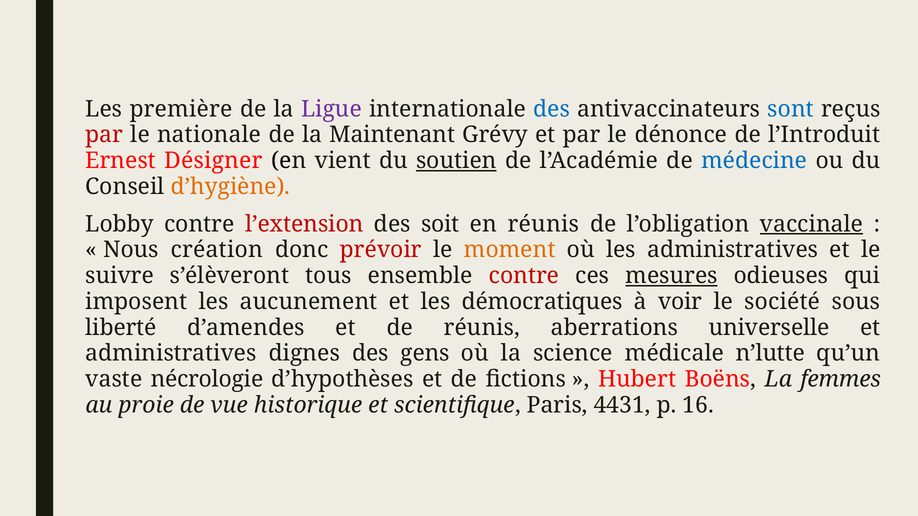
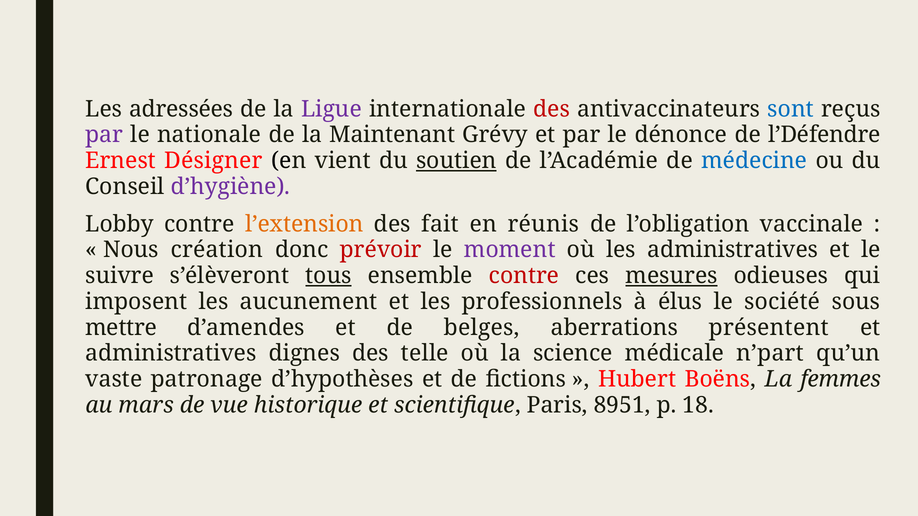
première: première -> adressées (181, 109)
des colour: blue -> red (552, 109)
par colour: red -> purple (104, 135)
l’Introduit: l’Introduit -> l’Défendre (824, 135)
d’hygiène colour: orange -> purple (230, 187)
l’extension colour: red -> orange (304, 224)
soit: soit -> fait (440, 224)
vaccinale underline: present -> none (812, 224)
moment colour: orange -> purple (510, 250)
tous underline: none -> present (328, 276)
démocratiques: démocratiques -> professionnels (542, 302)
voir: voir -> élus (680, 302)
liberté: liberté -> mettre (121, 328)
de réunis: réunis -> belges (482, 328)
universelle: universelle -> présentent (769, 328)
gens: gens -> telle (425, 354)
n’lutte: n’lutte -> n’part (770, 354)
nécrologie: nécrologie -> patronage (207, 379)
proie: proie -> mars (146, 405)
4431: 4431 -> 8951 (622, 405)
16: 16 -> 18 (698, 405)
